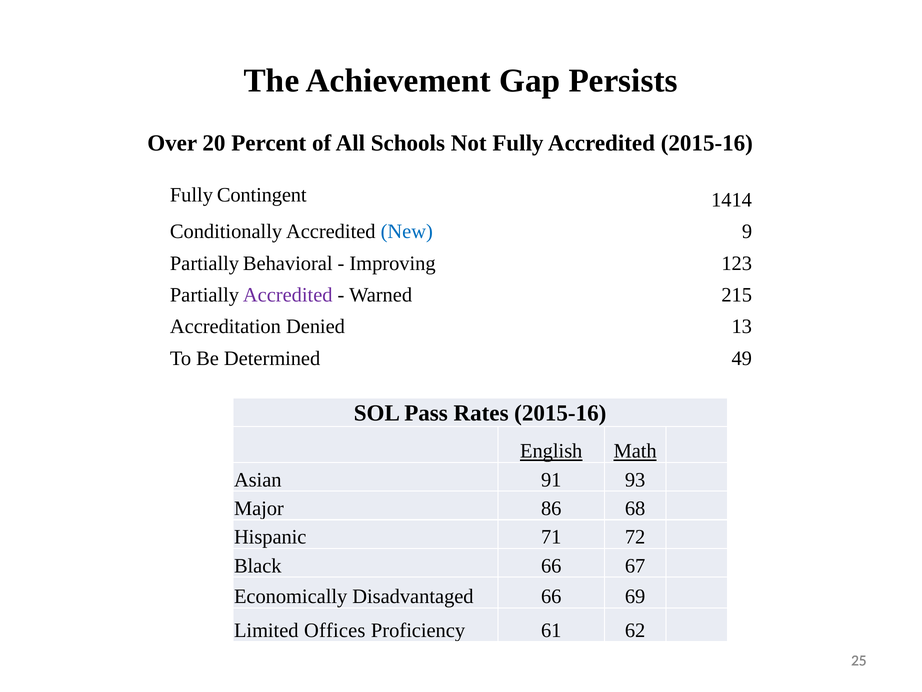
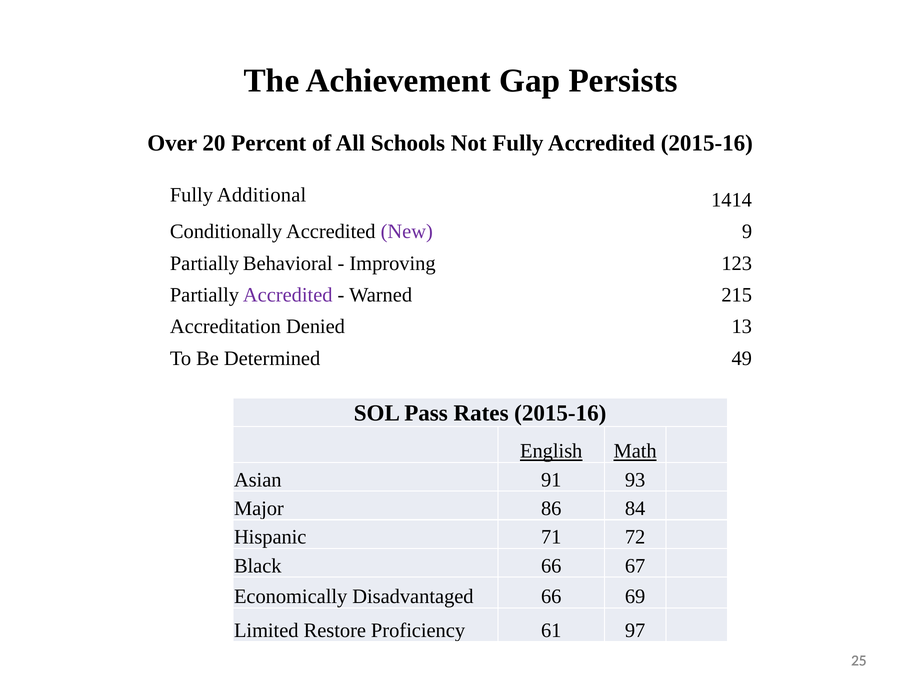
Contingent: Contingent -> Additional (262, 195)
New colour: blue -> purple (407, 231)
68: 68 -> 84 (635, 508)
Offices: Offices -> Restore (335, 630)
62: 62 -> 97 (635, 630)
